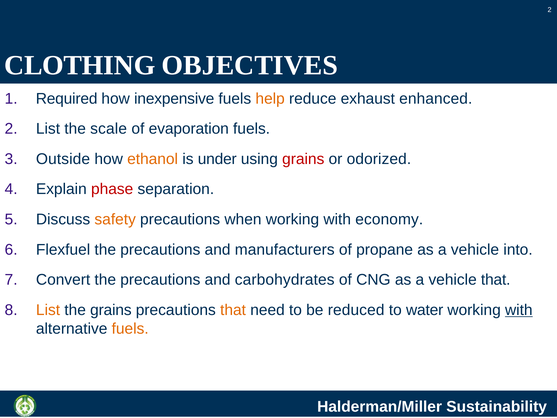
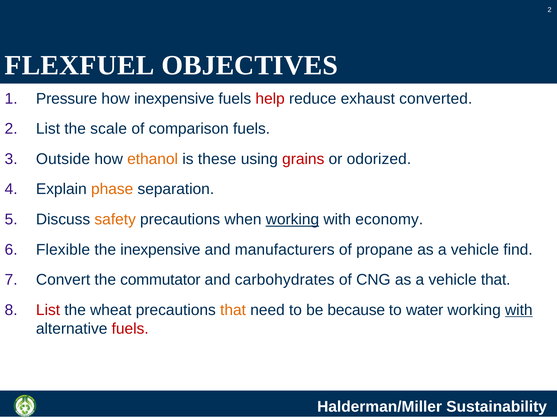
CLOTHING: CLOTHING -> FLEXFUEL (80, 65)
Required: Required -> Pressure (67, 99)
help colour: orange -> red (270, 99)
enhanced: enhanced -> converted (436, 99)
evaporation: evaporation -> comparison (189, 129)
under: under -> these (217, 159)
phase colour: red -> orange (112, 189)
working underline: none -> present (292, 219)
Flexfuel: Flexfuel -> Flexible (63, 249)
precautions: precautions -> inexpensive (160, 249)
into: into -> find (518, 249)
precautions: precautions -> commutator (160, 280)
List colour: orange -> red (48, 310)
the grains: grains -> wheat (111, 310)
reduced: reduced -> because (356, 310)
fuels colour: orange -> red (130, 328)
